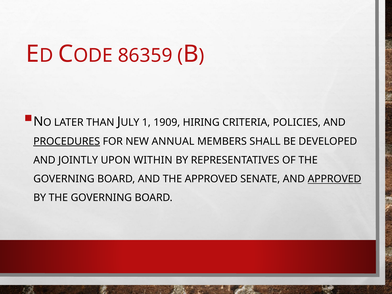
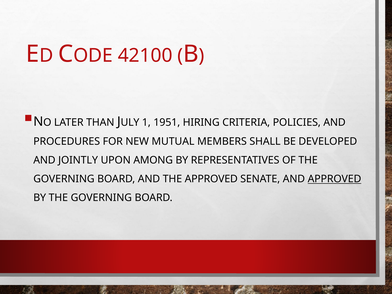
86359: 86359 -> 42100 (145, 56)
1909: 1909 -> 1951 (167, 123)
PROCEDURES underline: present -> none (67, 141)
ANNUAL: ANNUAL -> MUTUAL (173, 141)
WITHIN: WITHIN -> AMONG (153, 160)
